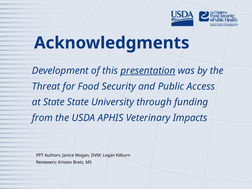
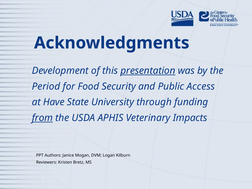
Threat: Threat -> Period (46, 86)
at State: State -> Have (54, 102)
from underline: none -> present (42, 118)
